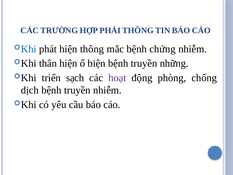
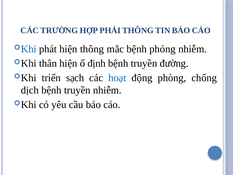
chứng: chứng -> phỏng (163, 49)
biện: biện -> định (97, 63)
những: những -> đường (174, 63)
hoạt colour: purple -> blue (117, 78)
